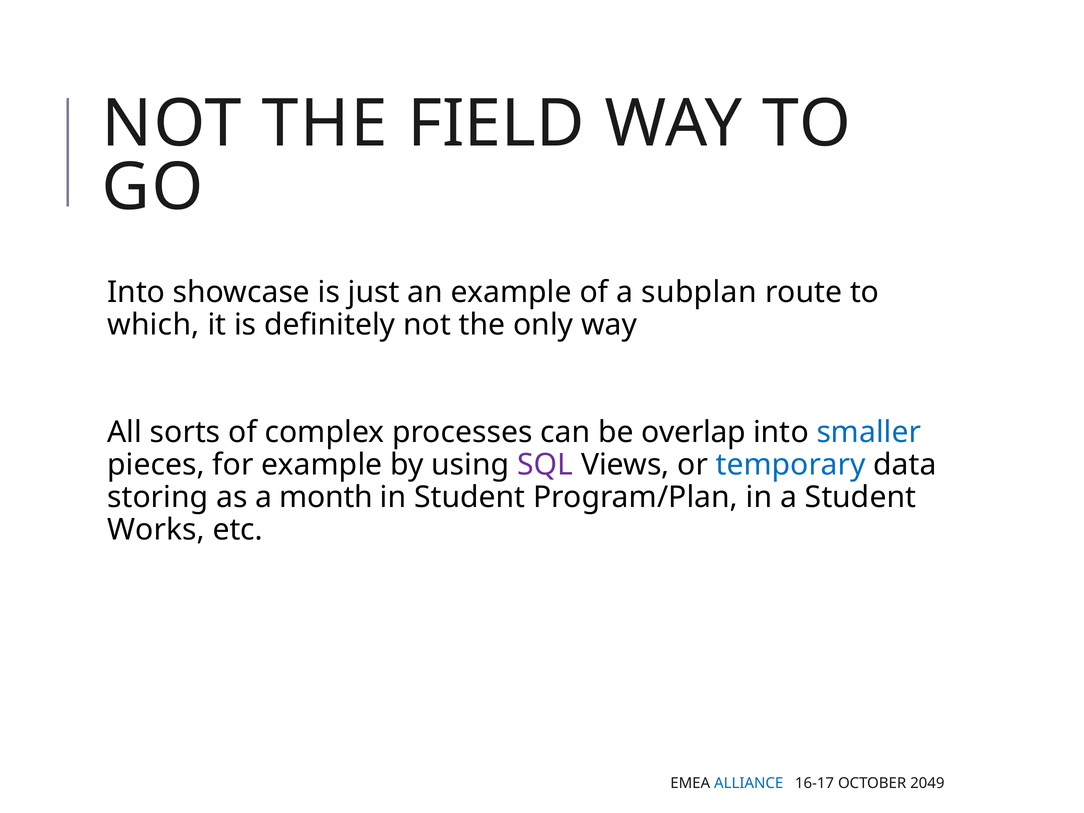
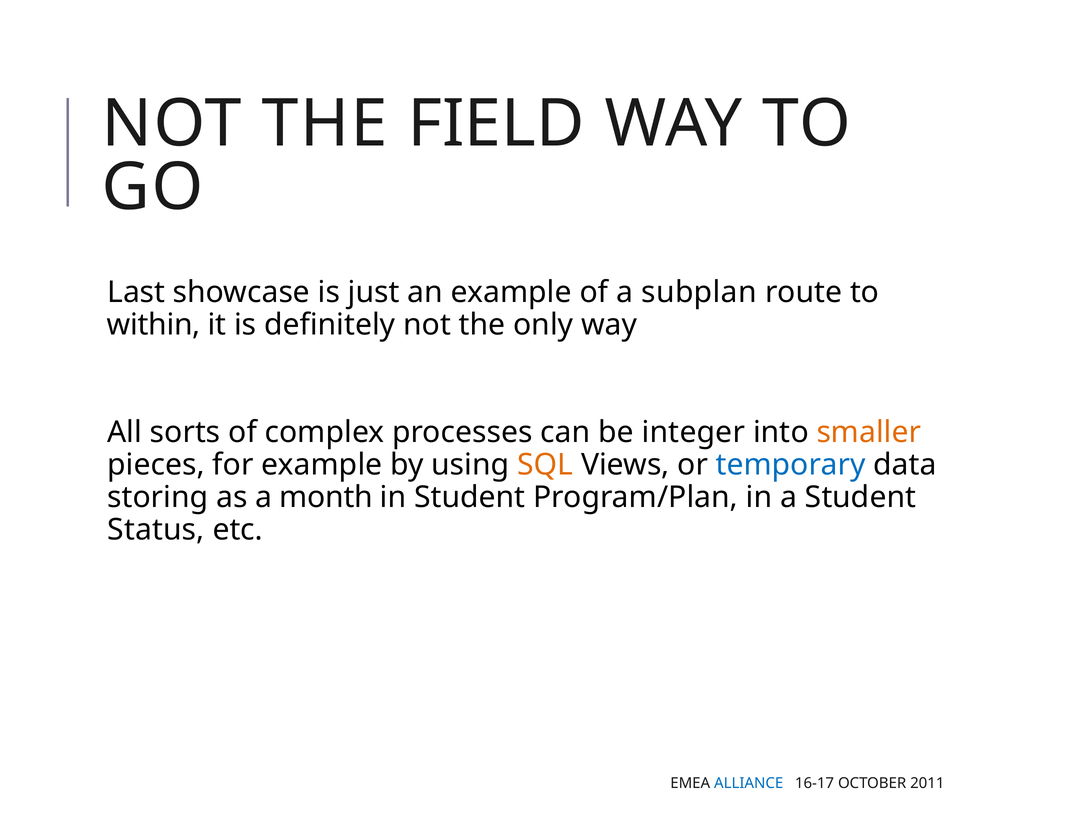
Into: Into -> Last (136, 293)
which: which -> within (154, 325)
overlap: overlap -> integer (693, 432)
smaller colour: blue -> orange (869, 432)
SQL colour: purple -> orange (545, 465)
Works: Works -> Status (156, 530)
2049: 2049 -> 2011 (927, 783)
